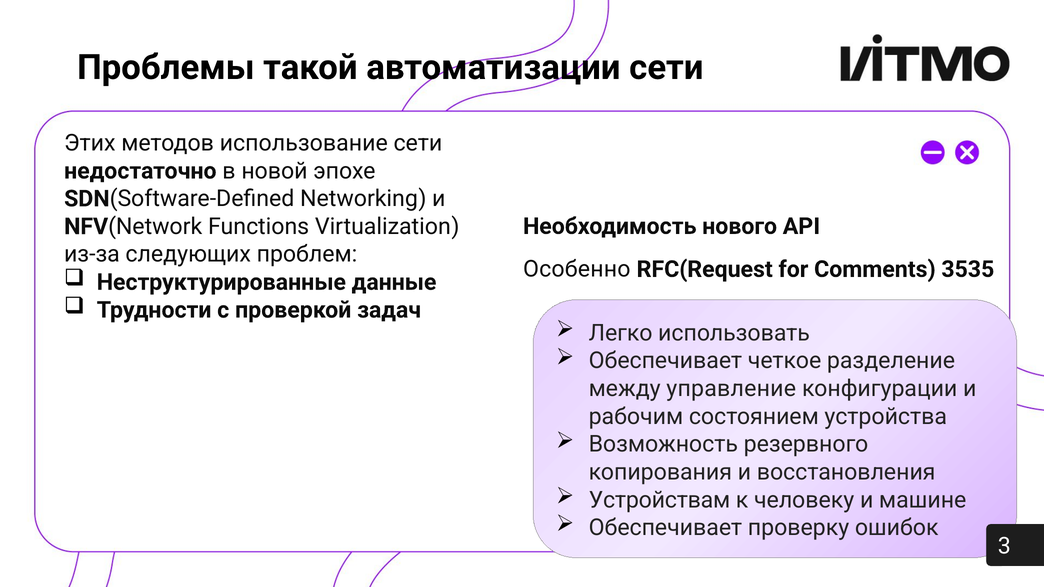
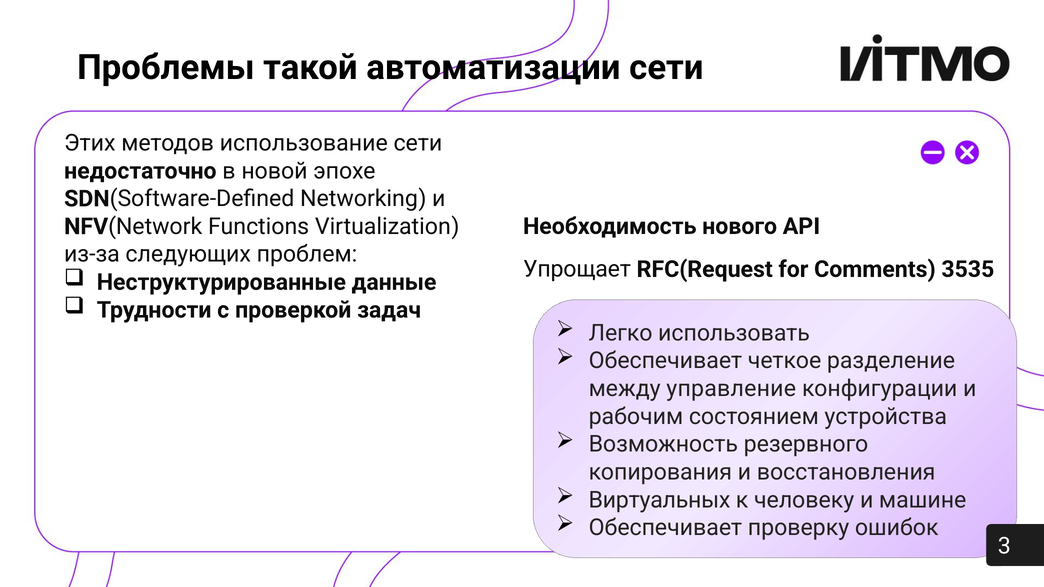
Особенно: Особенно -> Упрощает (577, 269)
Устройствам: Устройствам -> Виртуальных (660, 500)
